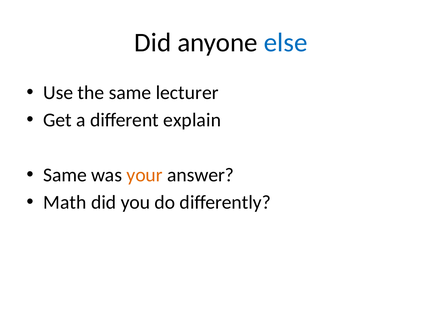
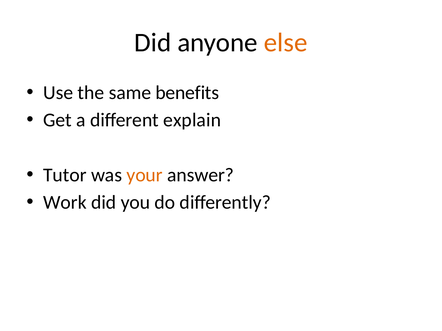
else colour: blue -> orange (286, 43)
lecturer: lecturer -> benefits (187, 93)
Same: Same -> Tutor (65, 175)
Math: Math -> Work (65, 203)
